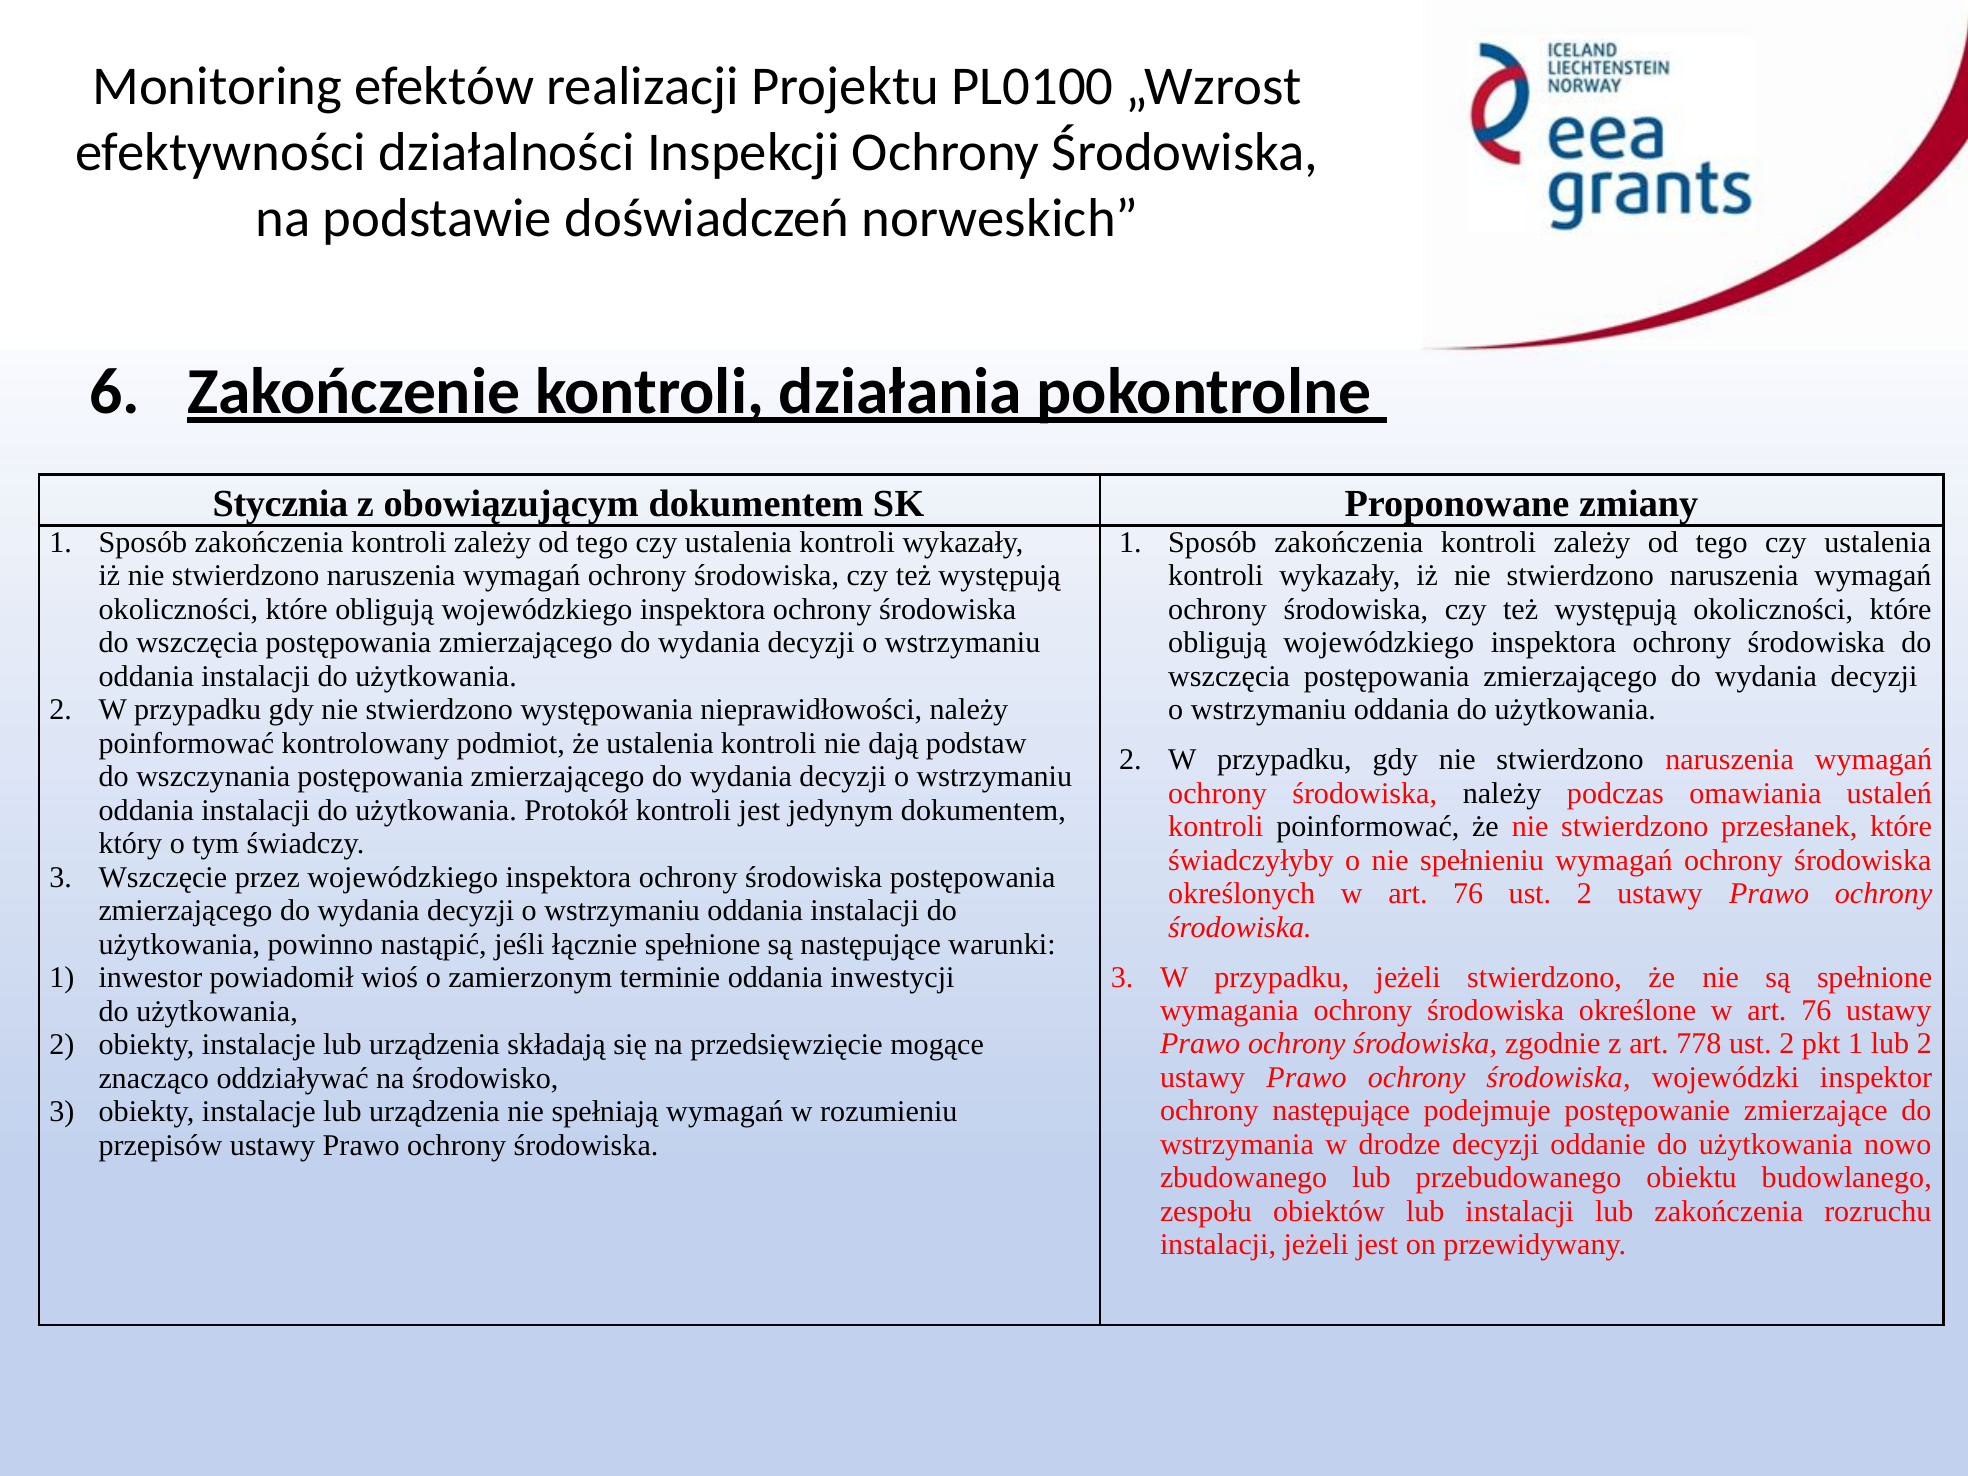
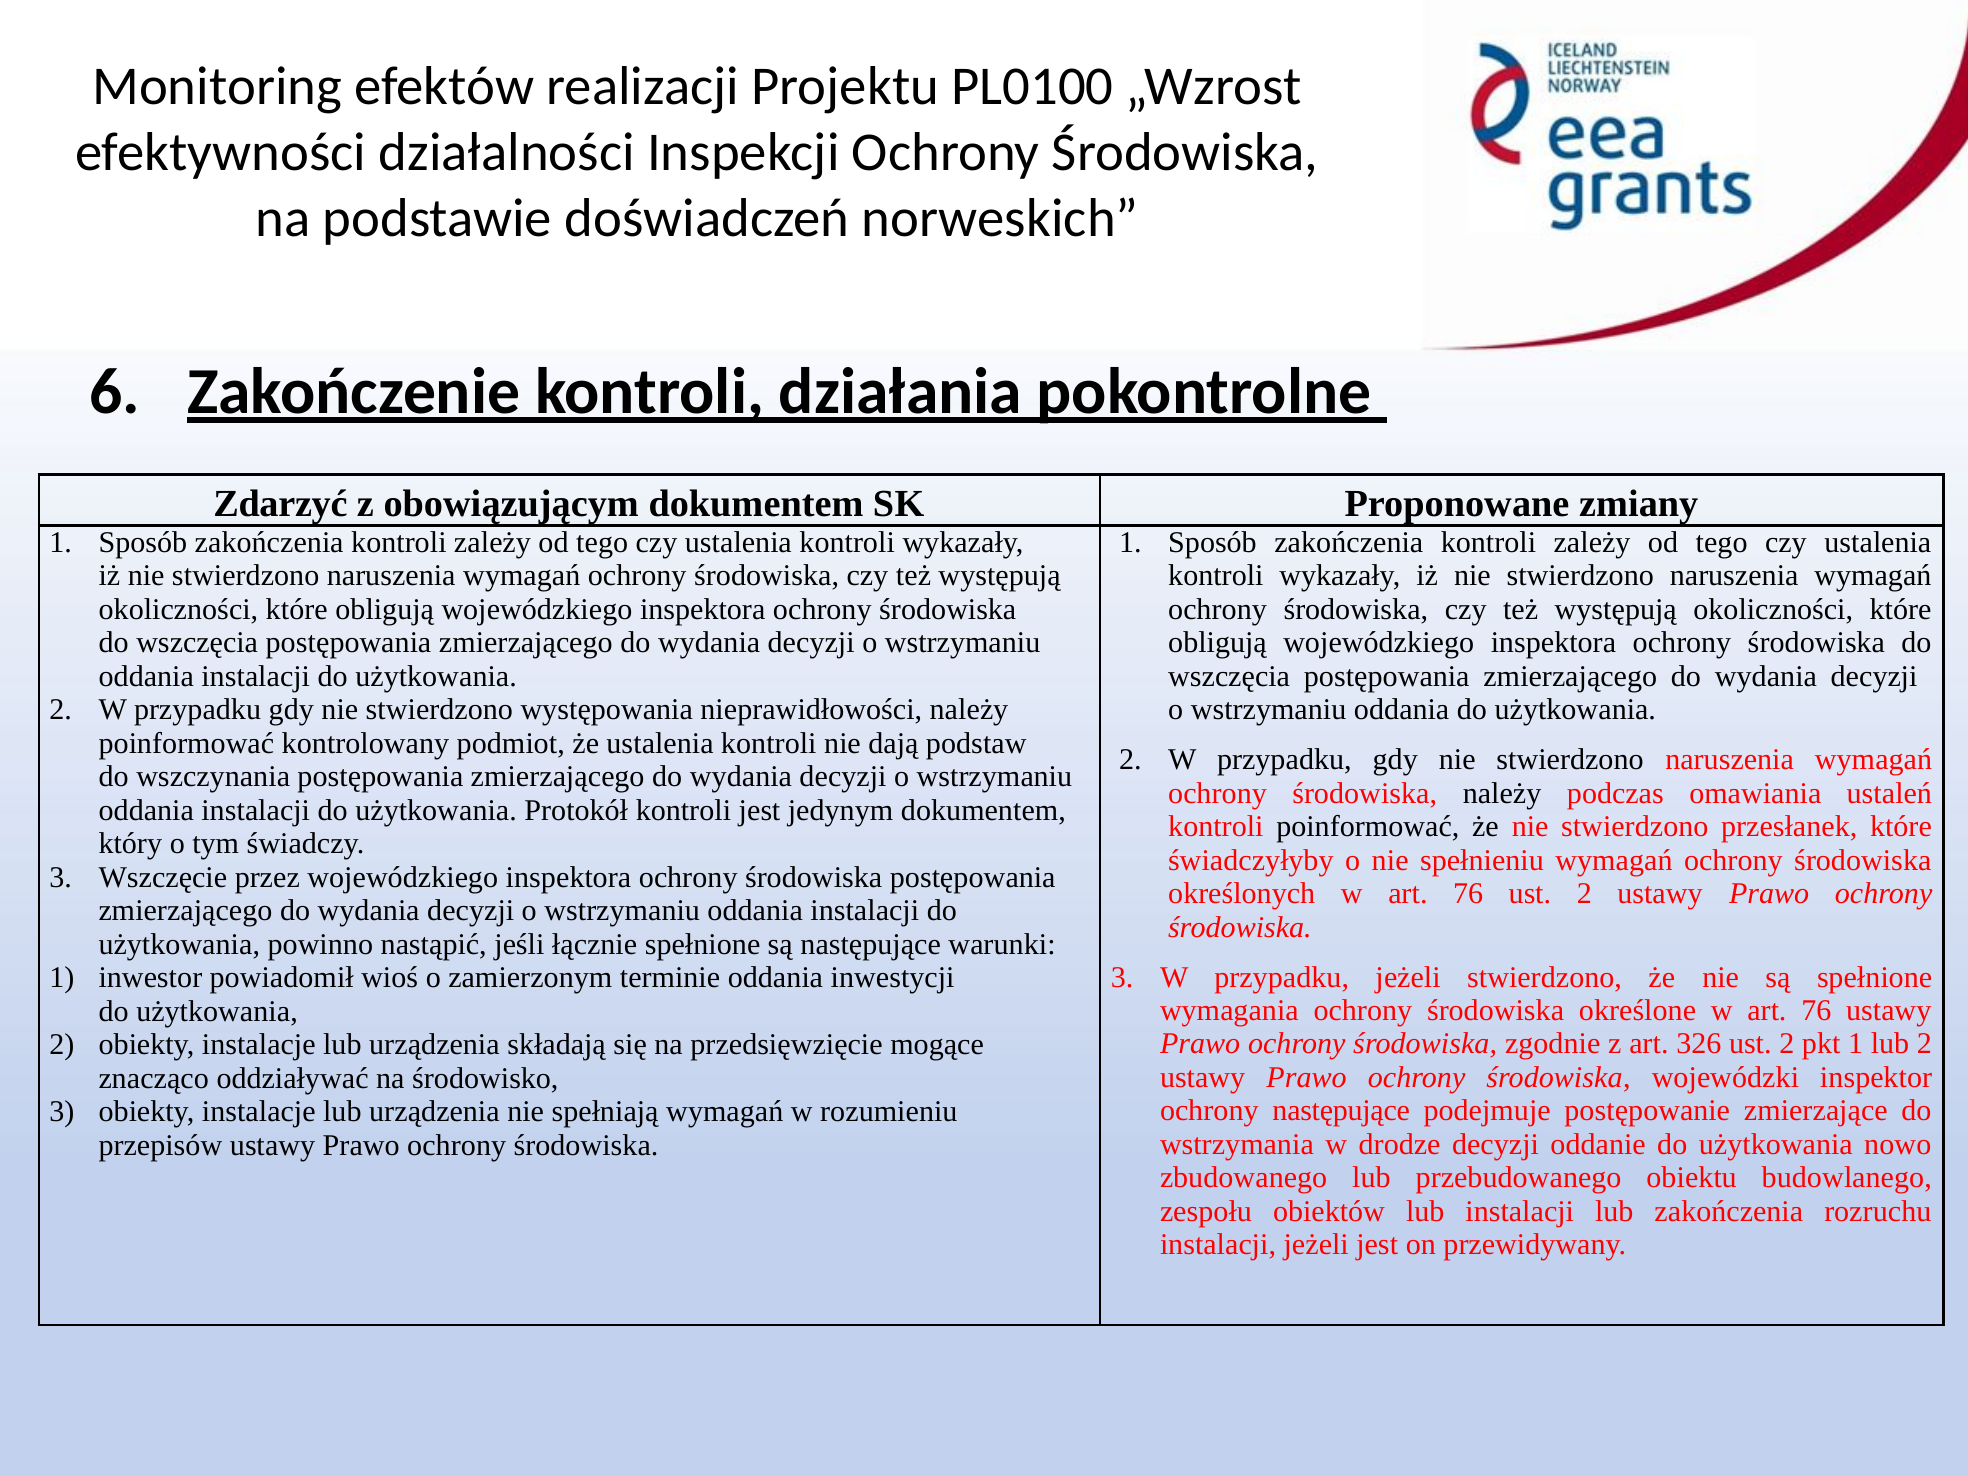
Stycznia: Stycznia -> Zdarzyć (280, 504)
778: 778 -> 326 (1699, 1044)
